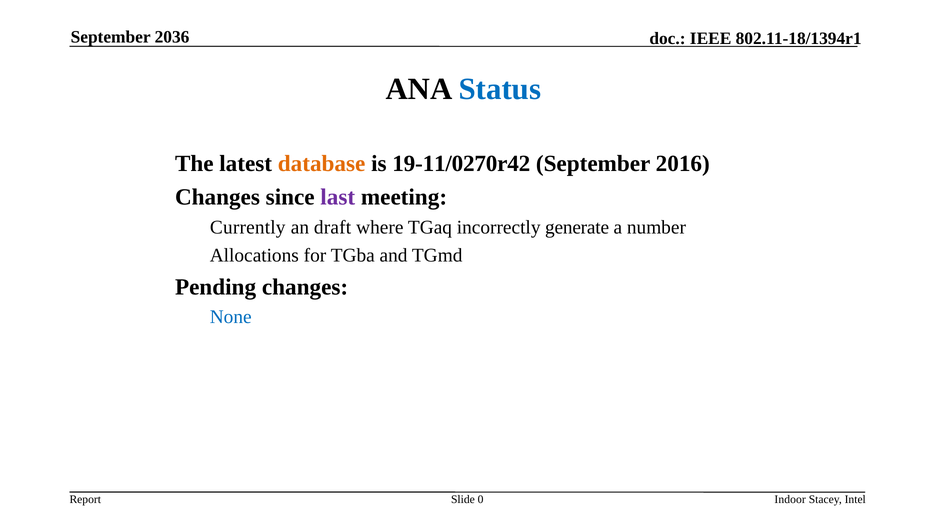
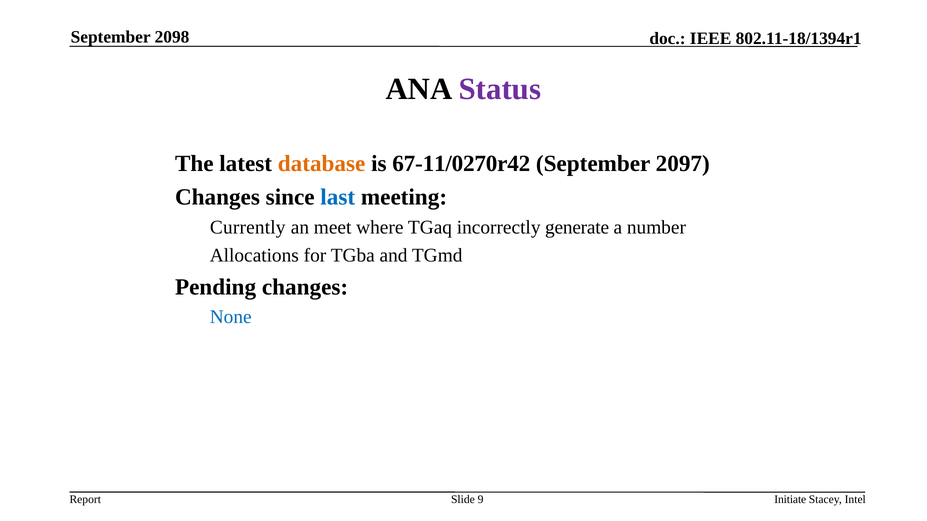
2036: 2036 -> 2098 (172, 37)
Status colour: blue -> purple (500, 89)
19-11/0270r42: 19-11/0270r42 -> 67-11/0270r42 (461, 164)
2016: 2016 -> 2097 (683, 164)
last colour: purple -> blue (338, 198)
draft: draft -> meet (333, 228)
0: 0 -> 9 (481, 500)
Indoor: Indoor -> Initiate (790, 500)
